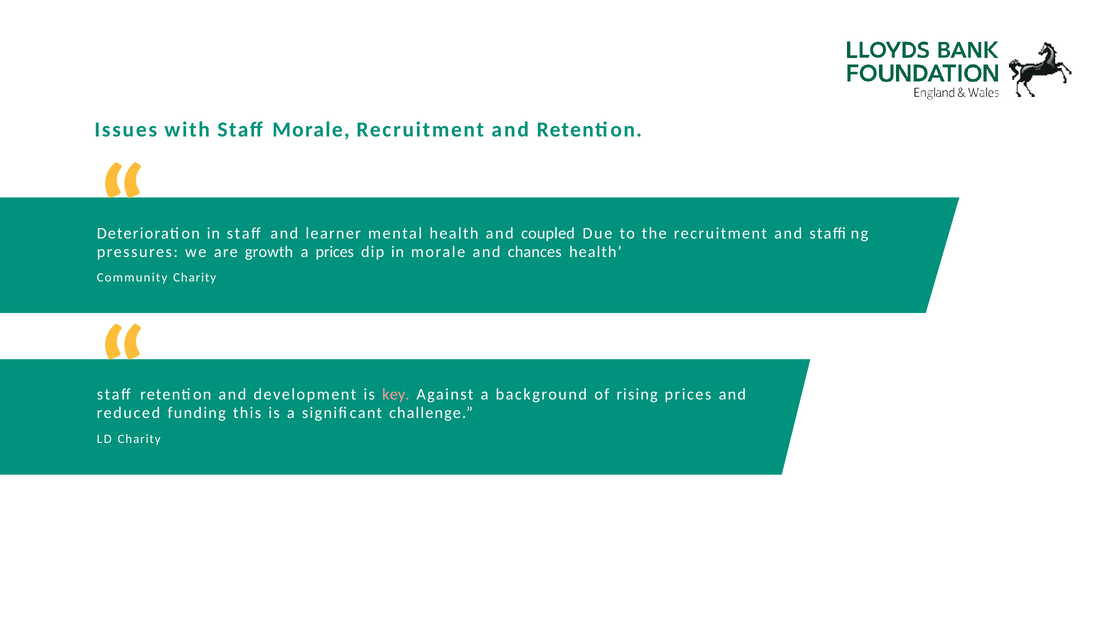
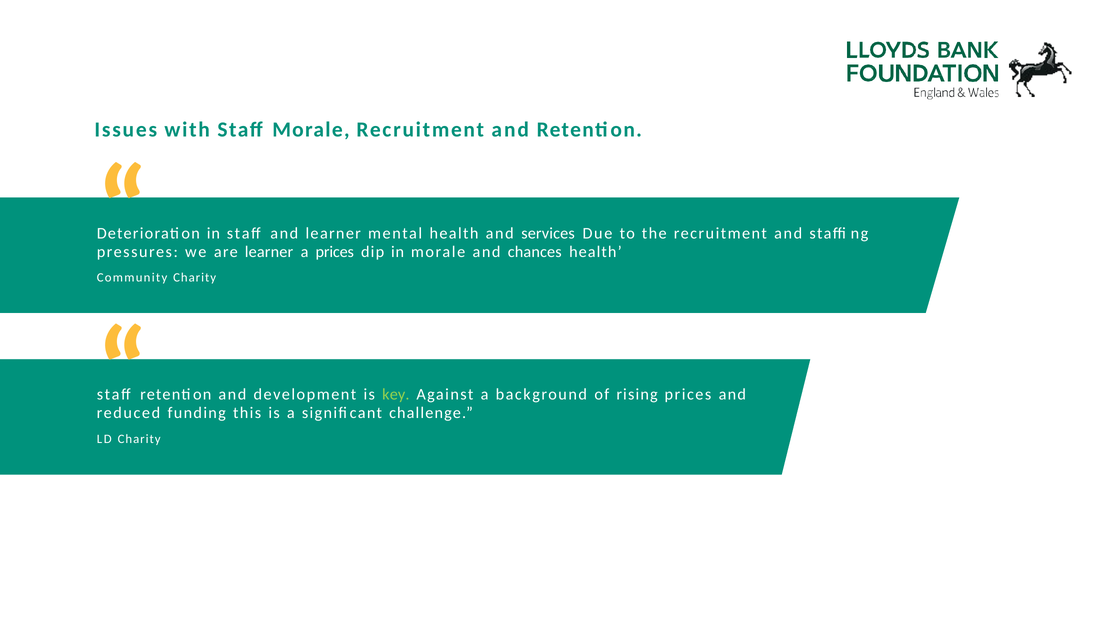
coupled: coupled -> services (548, 233)
are growth: growth -> learner (269, 252)
key colour: pink -> light green (396, 395)
